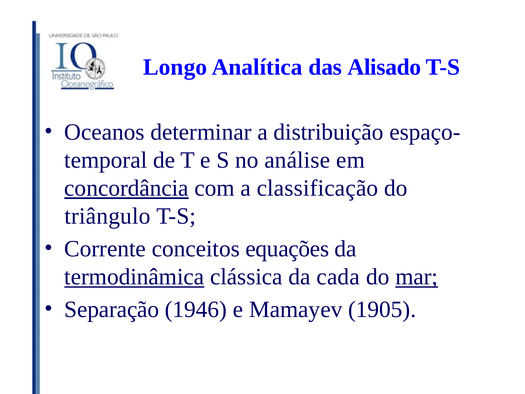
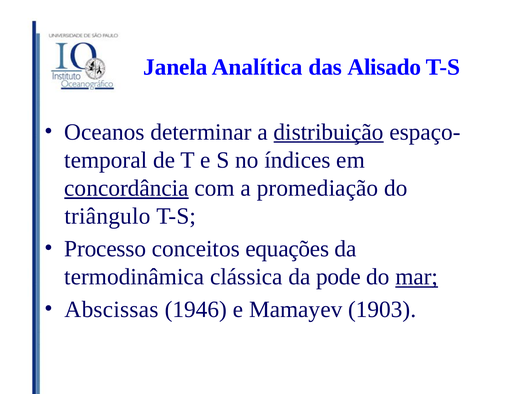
Longo: Longo -> Janela (175, 67)
distribuição underline: none -> present (329, 132)
análise: análise -> índices (297, 160)
classificação: classificação -> promediação (318, 188)
Corrente: Corrente -> Processo (105, 249)
termodinâmica underline: present -> none (134, 277)
cada: cada -> pode (338, 277)
Separação: Separação -> Abscissas (112, 309)
1905: 1905 -> 1903 (382, 309)
